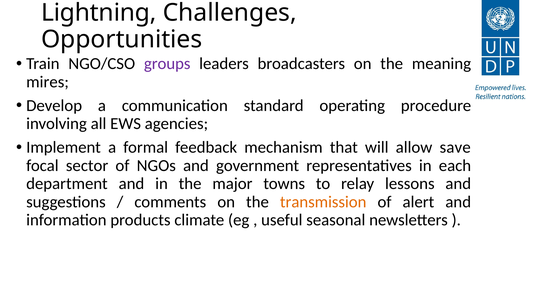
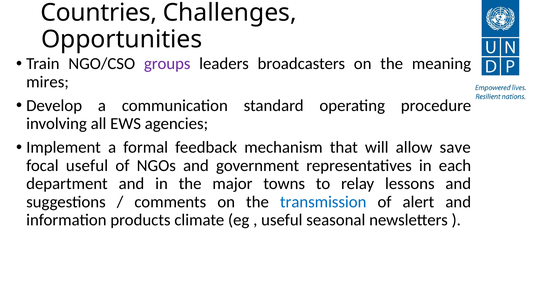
Lightning: Lightning -> Countries (99, 13)
focal sector: sector -> useful (87, 166)
transmission colour: orange -> blue (323, 202)
